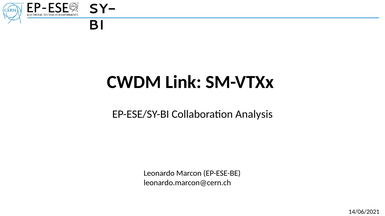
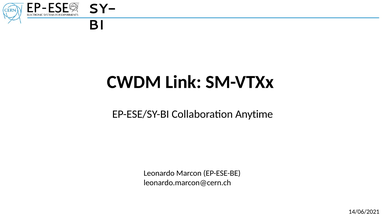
Analysis: Analysis -> Anytime (254, 115)
